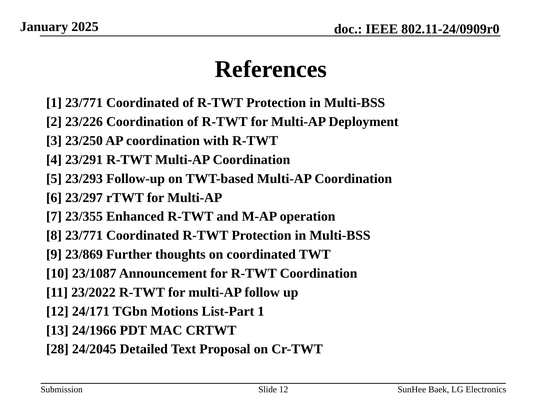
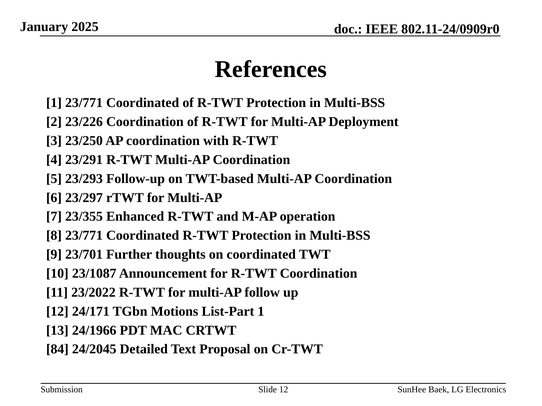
23/869: 23/869 -> 23/701 (84, 255)
28: 28 -> 84 (57, 350)
